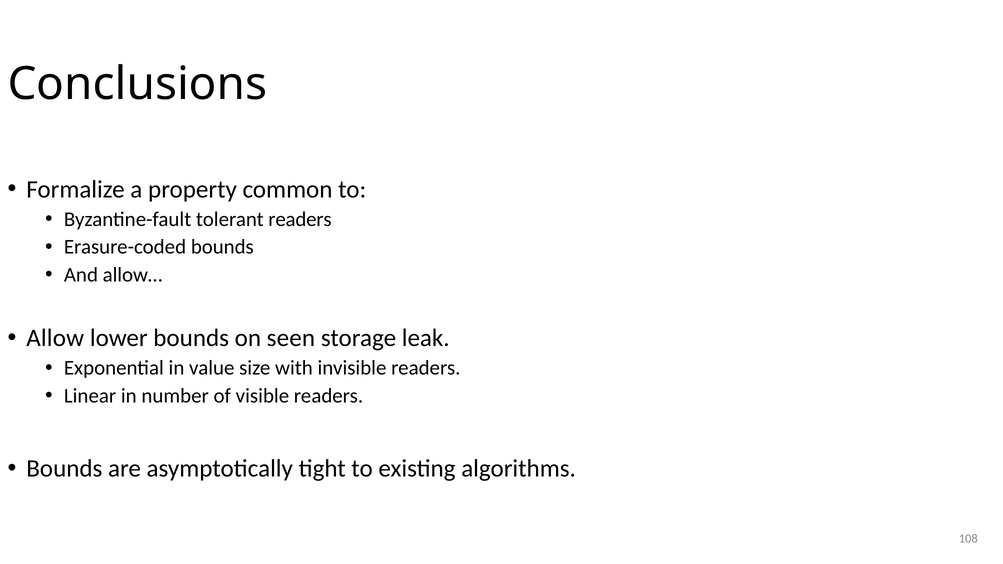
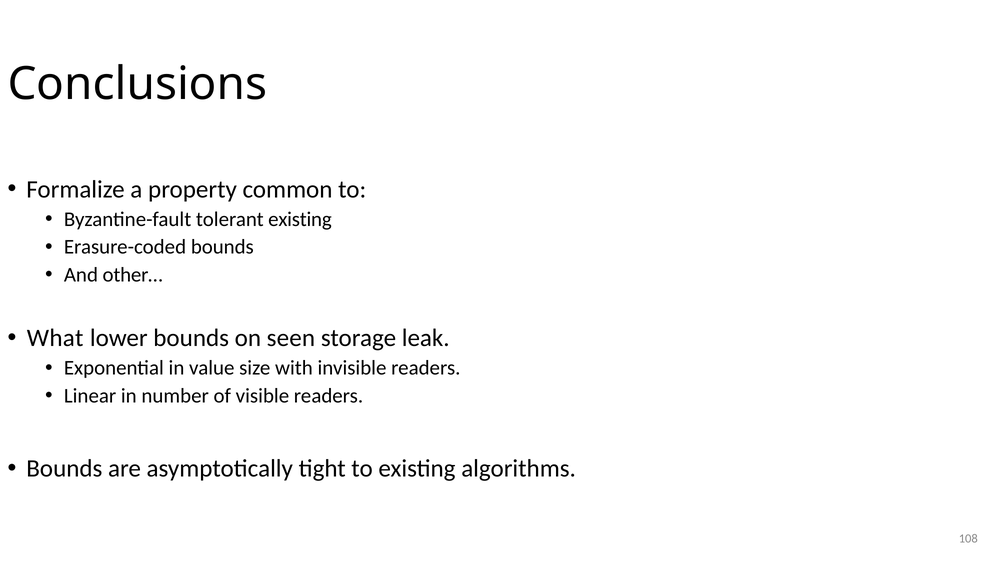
tolerant readers: readers -> existing (300, 219)
allow…: allow… -> other… (133, 275)
Allow: Allow -> What (55, 338)
